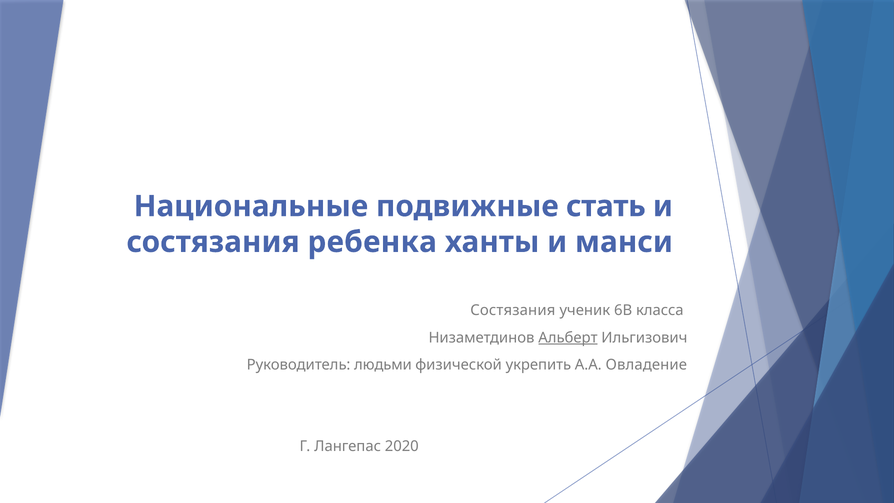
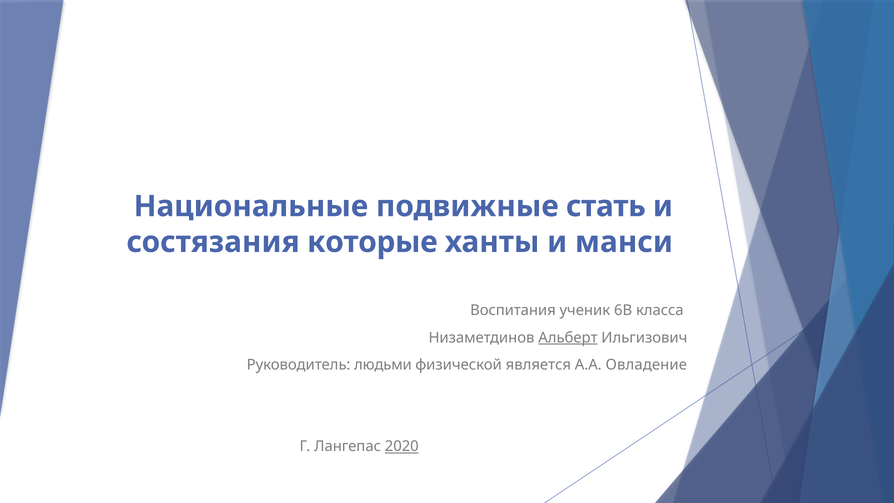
ребенка: ребенка -> которые (372, 242)
Состязания: Состязания -> Воспитания (513, 310)
укрепить: укрепить -> является (538, 365)
2020 underline: none -> present (402, 446)
